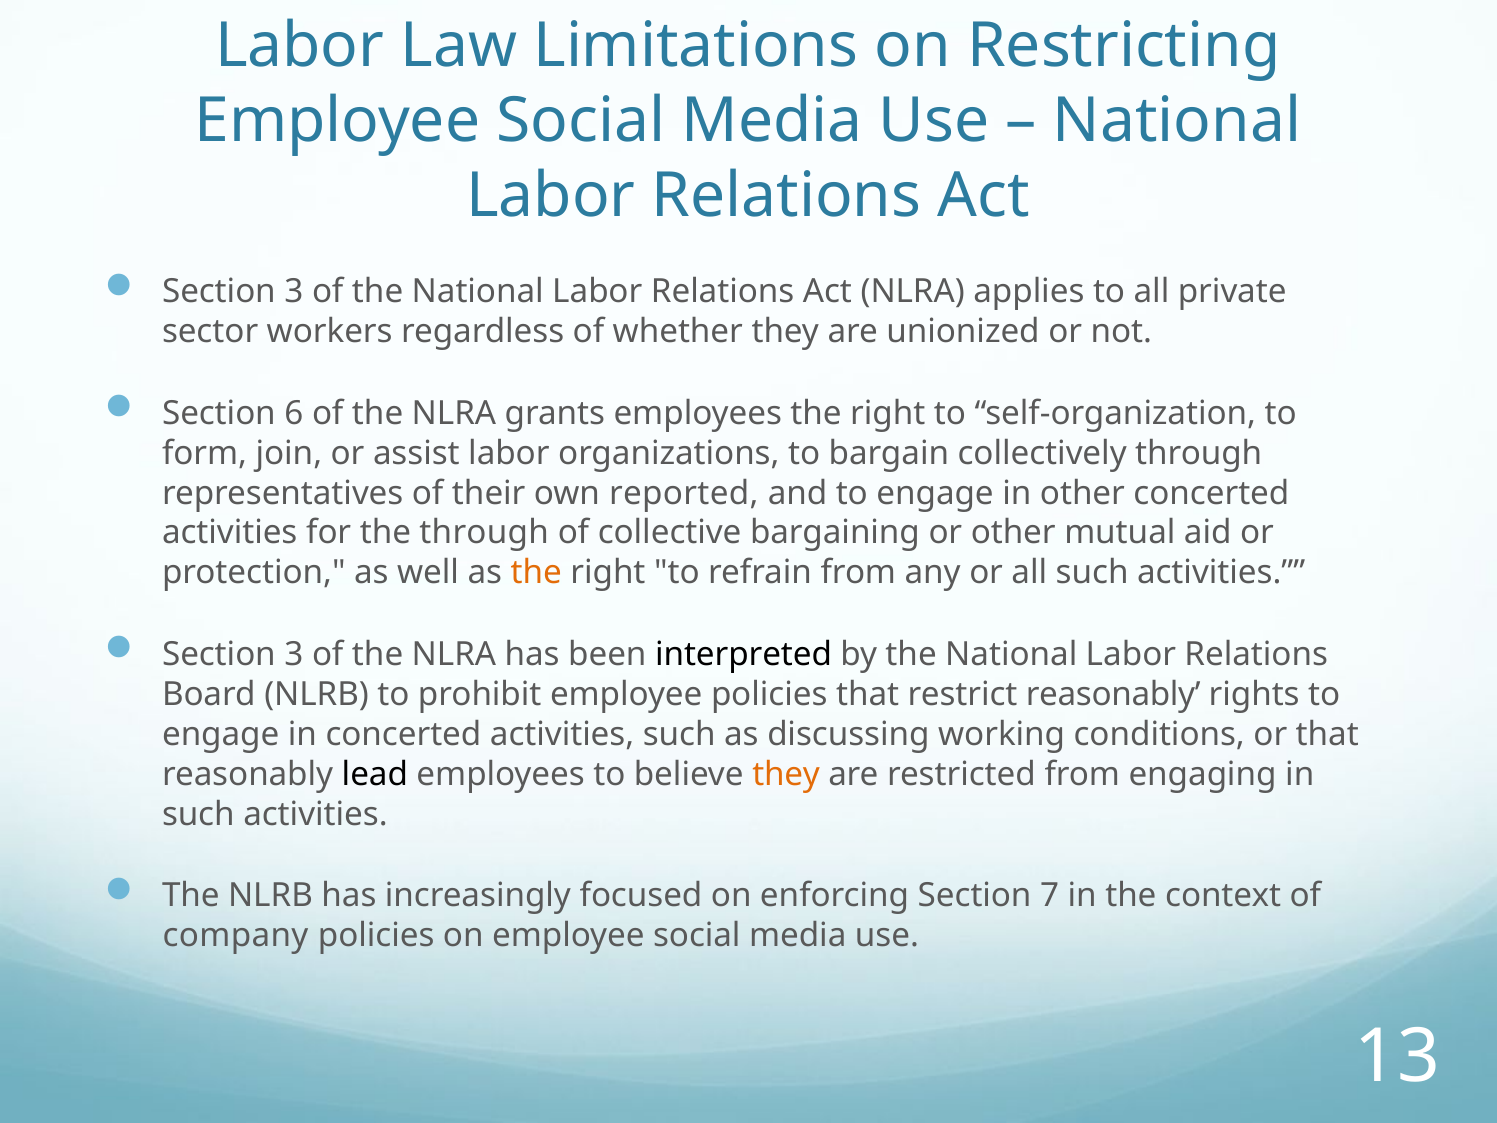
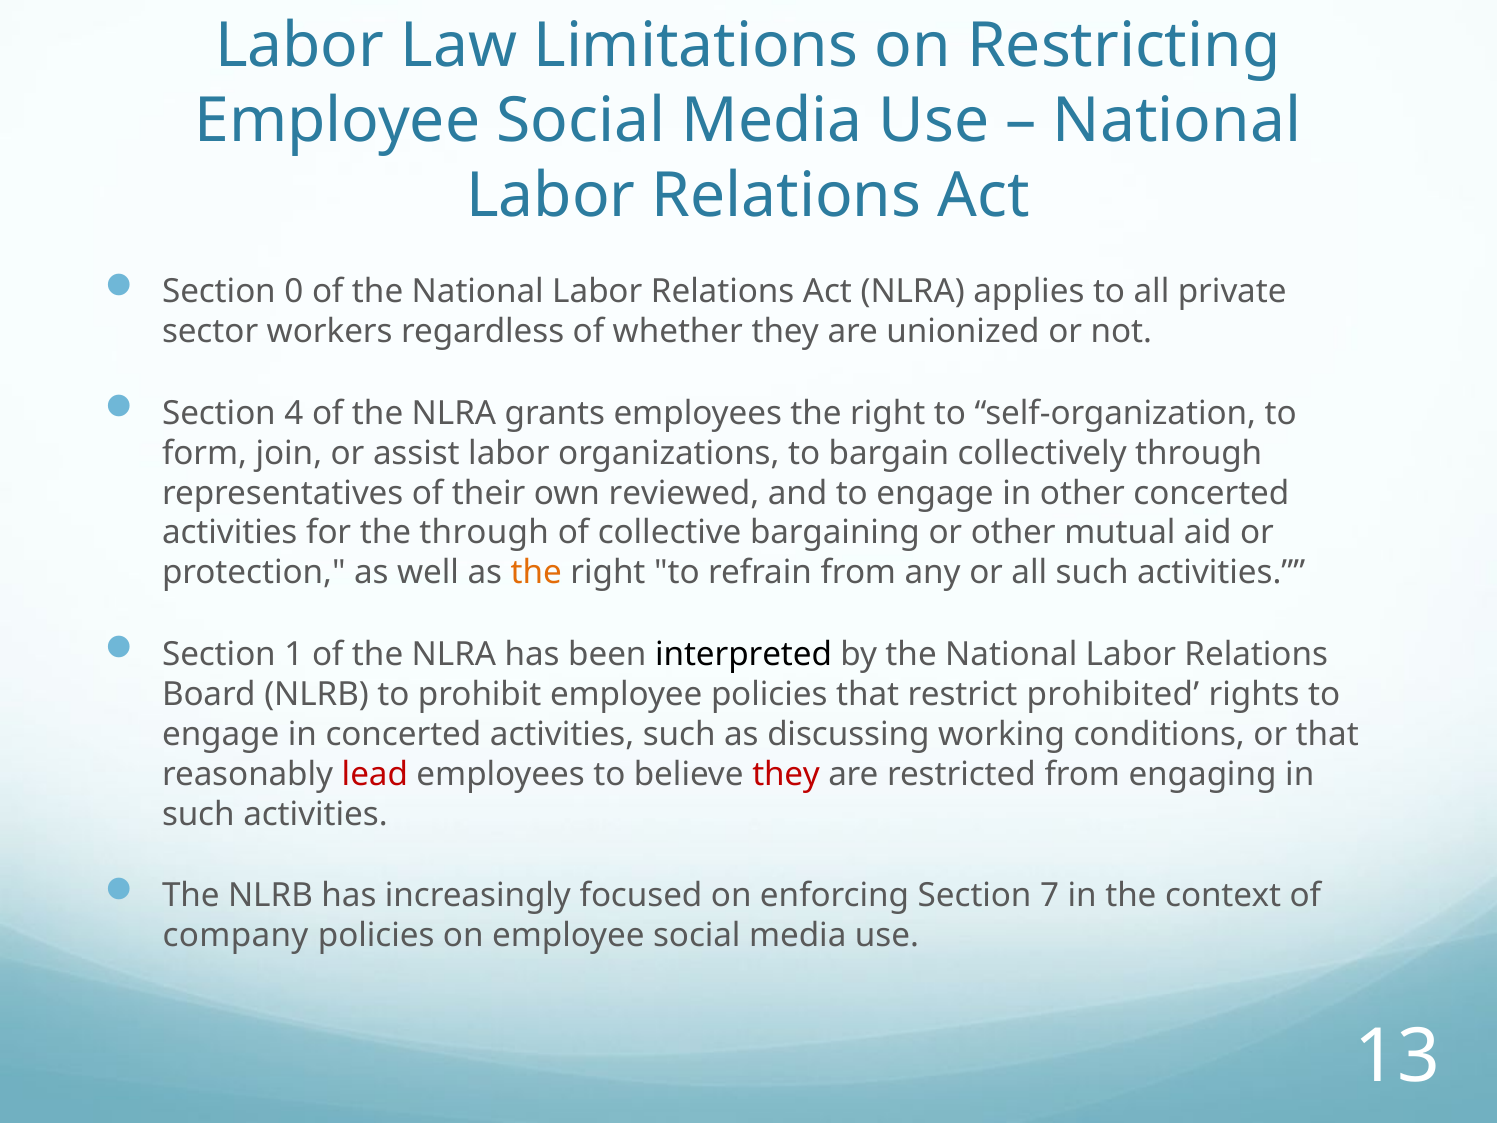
3: 3 -> 0 (294, 292)
6: 6 -> 4 (294, 413)
reported: reported -> reviewed (684, 493)
3: 3 -> 1 (294, 654)
restrict reasonably: reasonably -> prohibited (1113, 694)
lead colour: black -> red (375, 774)
they colour: orange -> red (786, 774)
